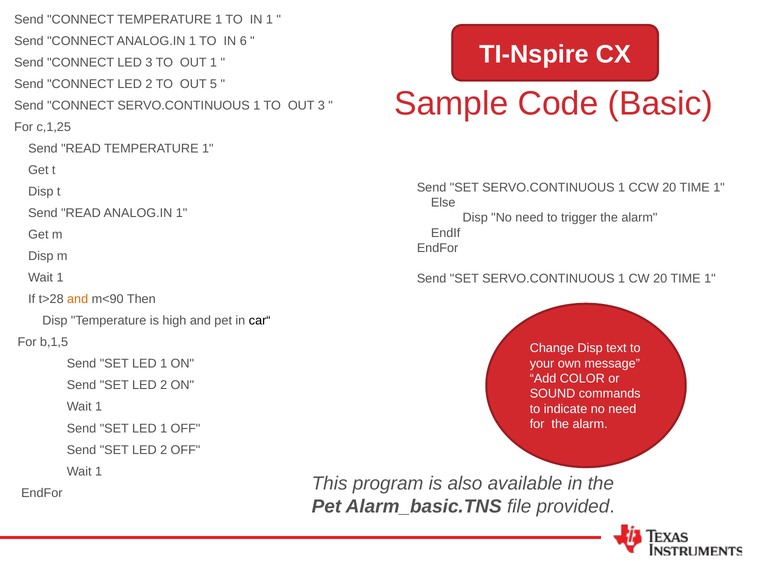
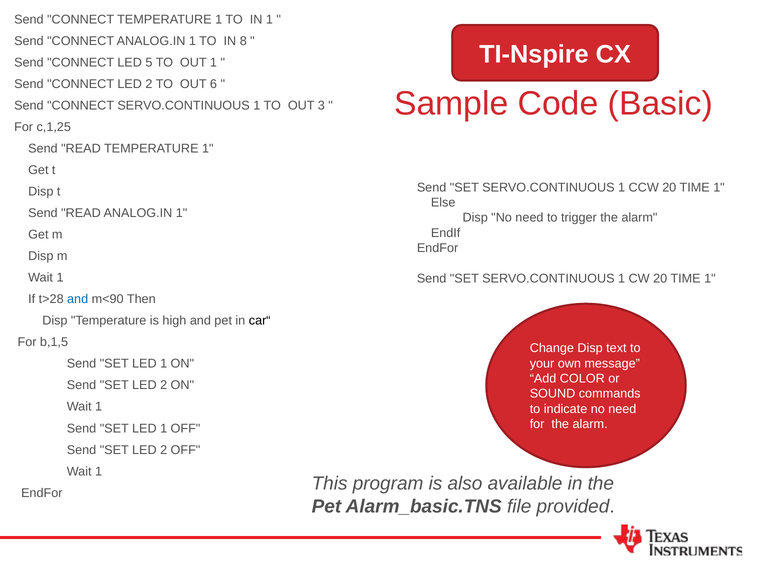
6: 6 -> 8 (243, 41)
LED 3: 3 -> 5 (149, 63)
5: 5 -> 6 (213, 84)
and colour: orange -> blue (78, 299)
